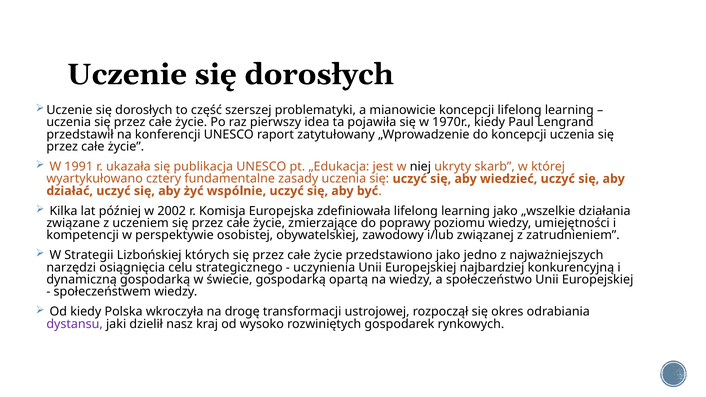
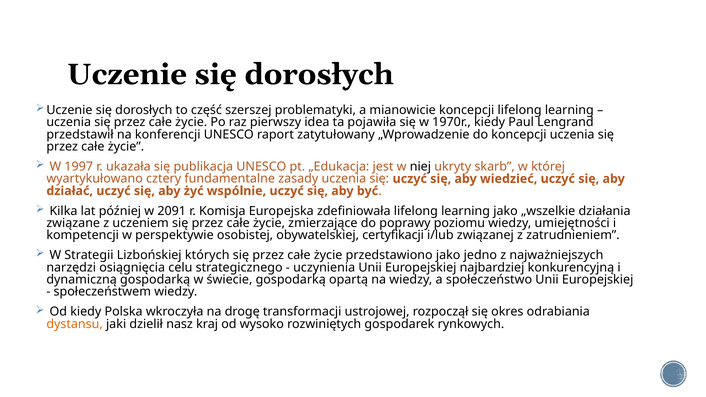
1991: 1991 -> 1997 (79, 167)
2002: 2002 -> 2091 (172, 211)
zawodowy: zawodowy -> certyfikacji (393, 235)
dystansu colour: purple -> orange (75, 324)
